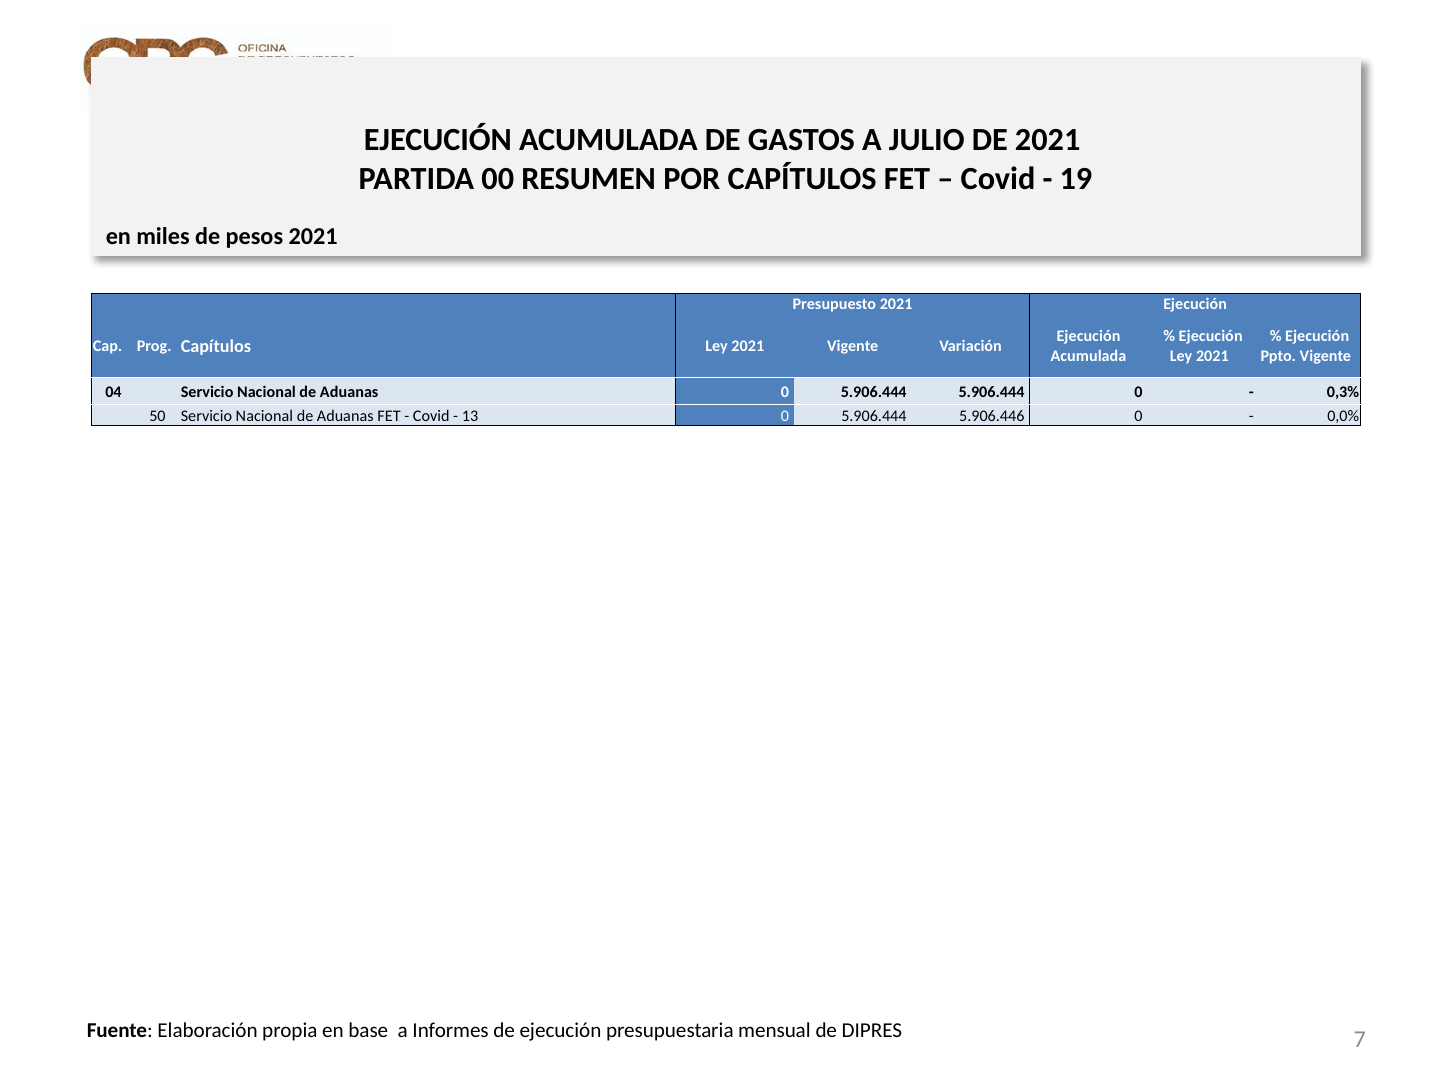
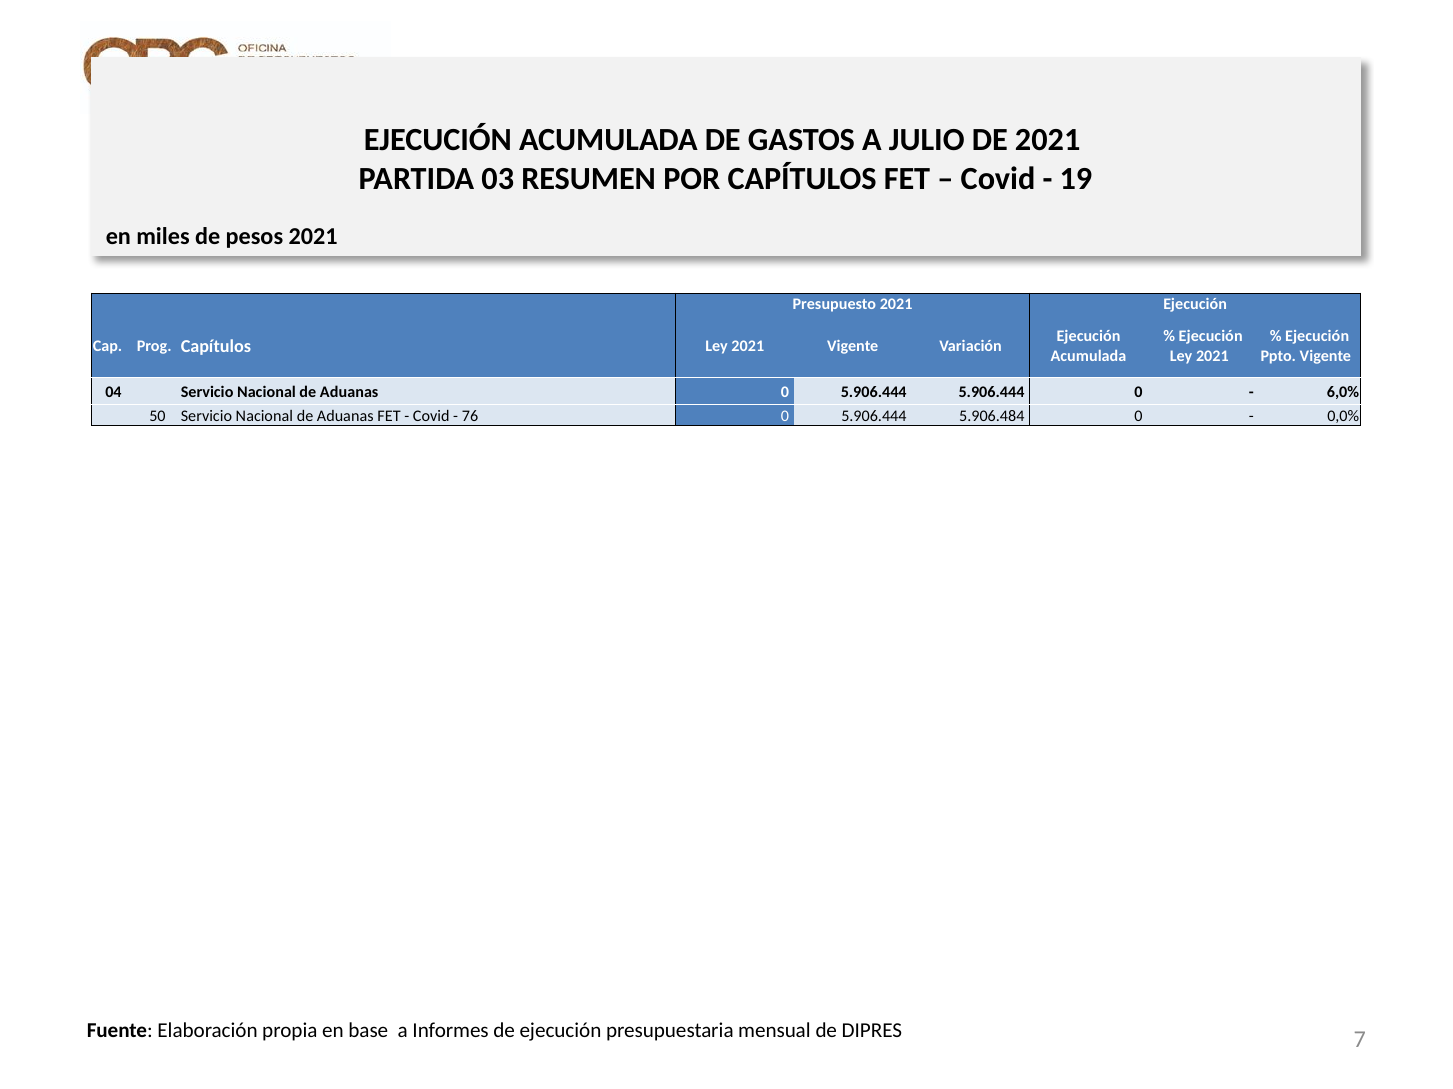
00: 00 -> 03 (498, 179)
0,3%: 0,3% -> 6,0% (1343, 392)
13: 13 -> 76 (470, 417)
5.906.446: 5.906.446 -> 5.906.484 (992, 417)
